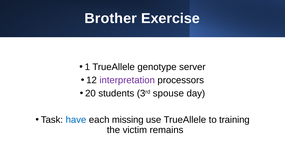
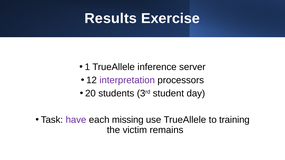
Brother: Brother -> Results (111, 18)
genotype: genotype -> inference (157, 67)
spouse: spouse -> student (168, 94)
have colour: blue -> purple (76, 120)
